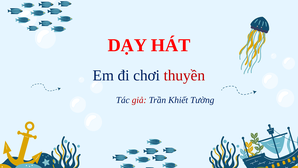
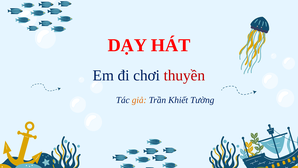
giả colour: red -> orange (139, 100)
